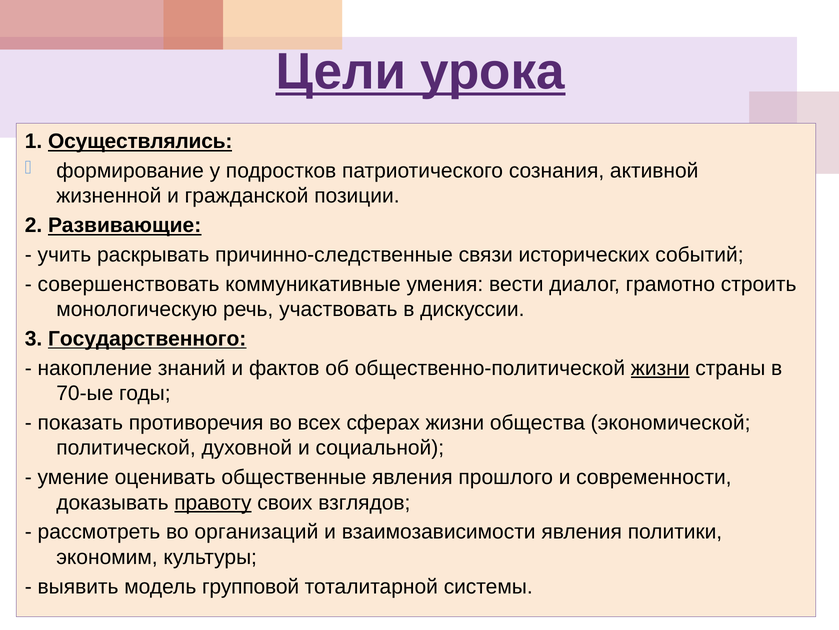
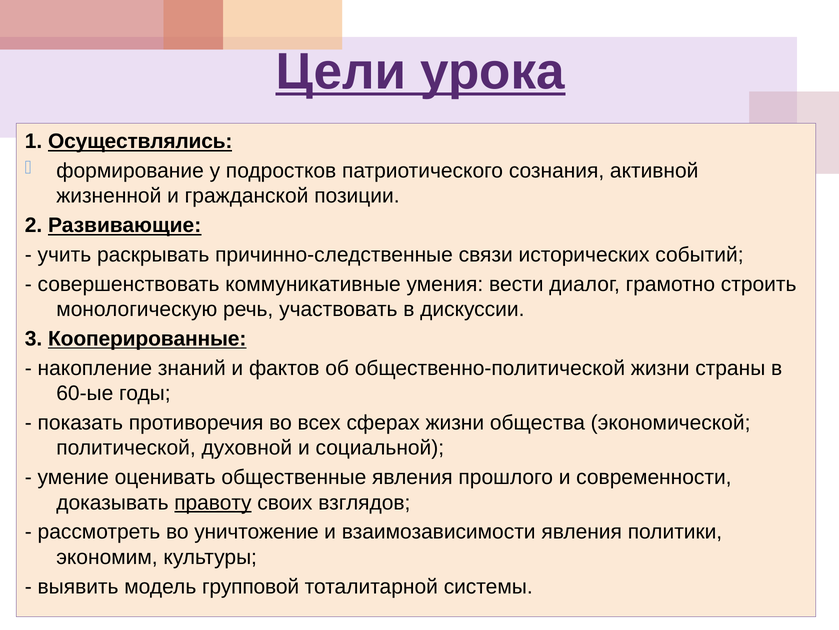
Государственного: Государственного -> Кооперированные (147, 338)
жизни underline: present -> none (660, 368)
70-ые: 70-ые -> 60-ые (85, 393)
организаций: организаций -> уничтожение (257, 531)
